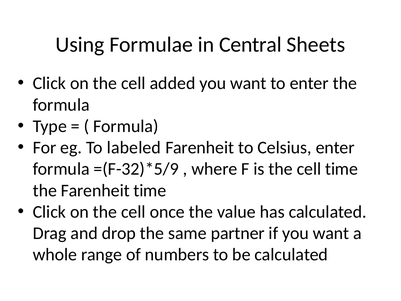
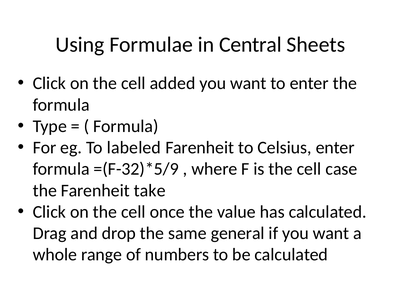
cell time: time -> case (341, 169)
Farenheit time: time -> take (150, 190)
partner: partner -> general (238, 233)
